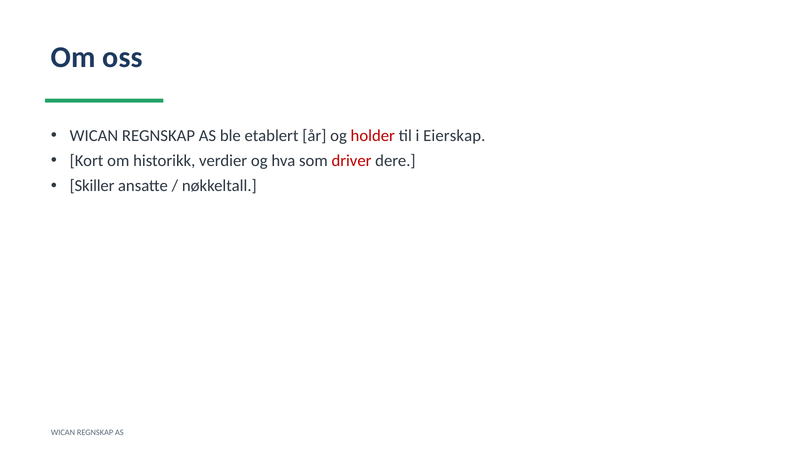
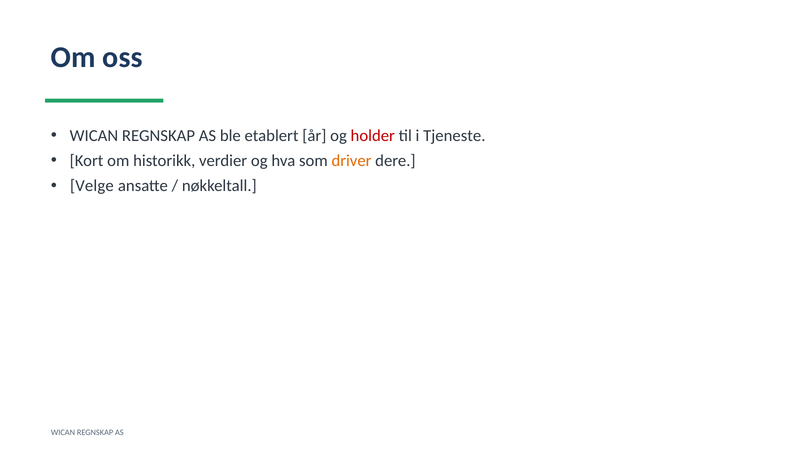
Eierskap: Eierskap -> Tjeneste (454, 136)
driver colour: red -> orange (351, 161)
Skiller: Skiller -> Velge (92, 186)
